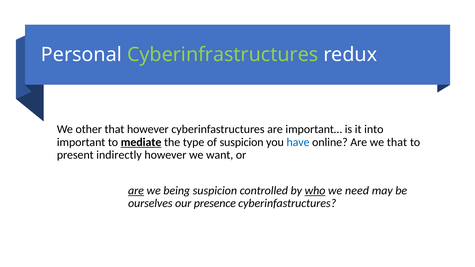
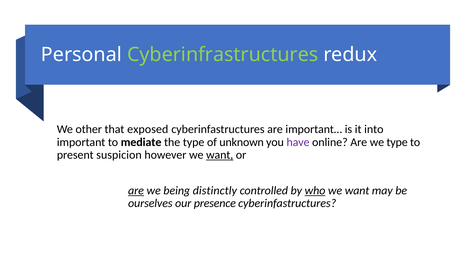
that however: however -> exposed (148, 129)
mediate underline: present -> none (141, 142)
of suspicion: suspicion -> unknown (242, 142)
have colour: blue -> purple (298, 142)
we that: that -> type (397, 142)
indirectly: indirectly -> suspicion (119, 155)
want underline: none -> present (220, 155)
being suspicion: suspicion -> distinctly (215, 191)
need: need -> want (357, 191)
